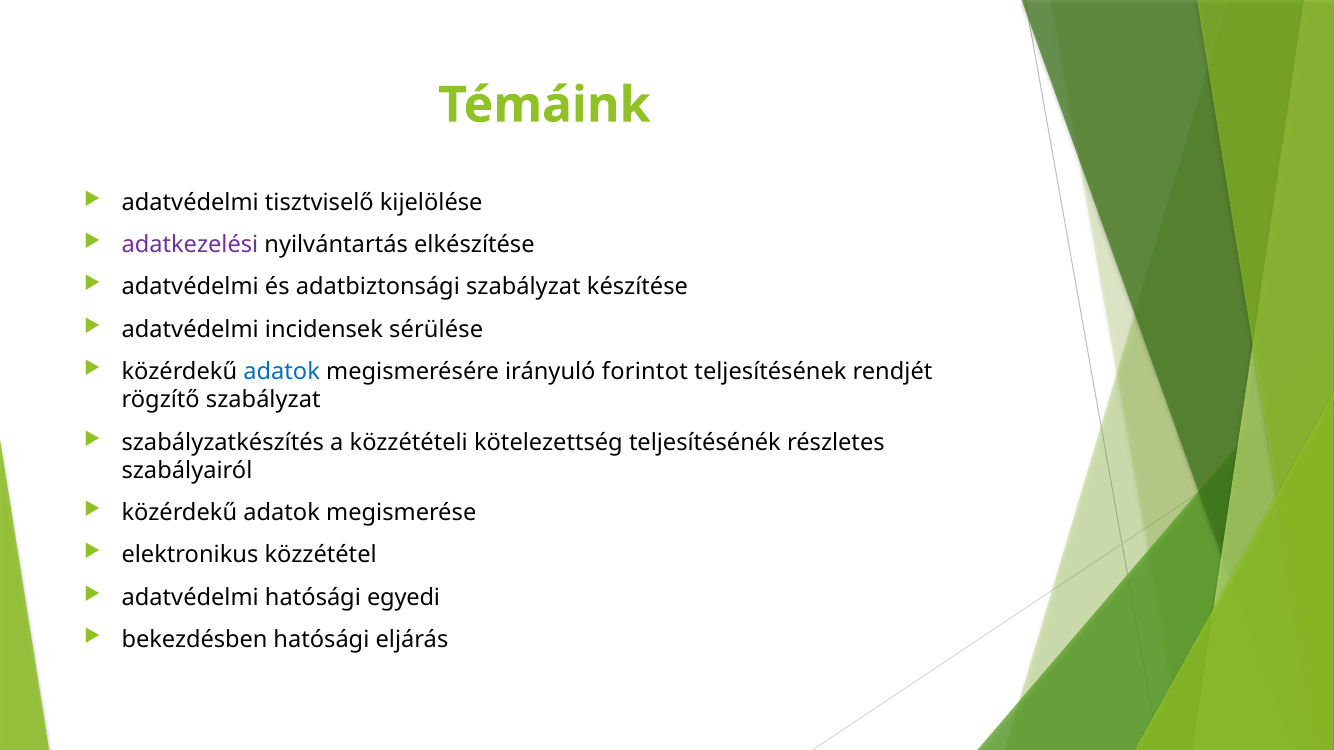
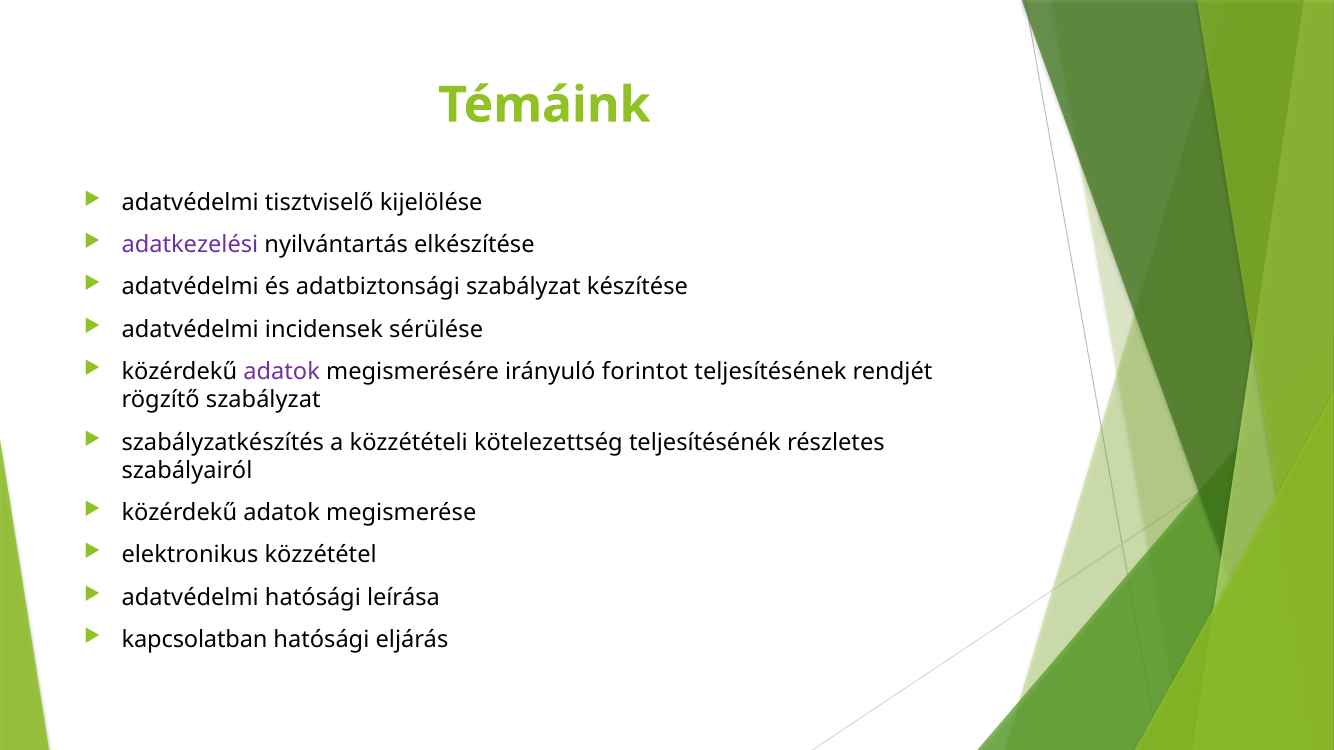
adatok colour: blue -> purple (282, 372)
egyedi: egyedi -> leírása (404, 598)
bekezdésben: bekezdésben -> kapcsolatban (195, 640)
